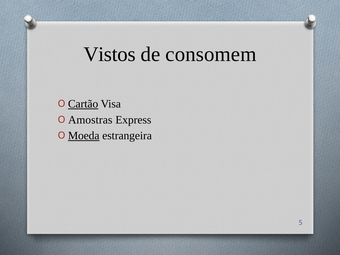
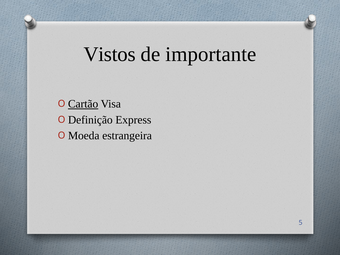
consomem: consomem -> importante (211, 54)
Amostras: Amostras -> Definição (90, 120)
Moeda underline: present -> none (84, 136)
